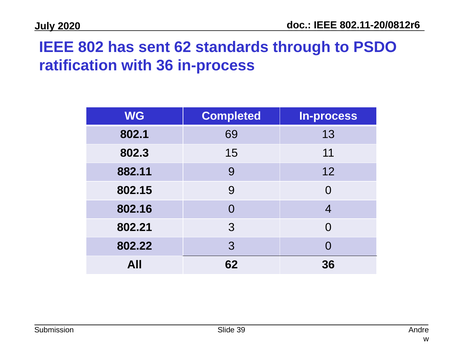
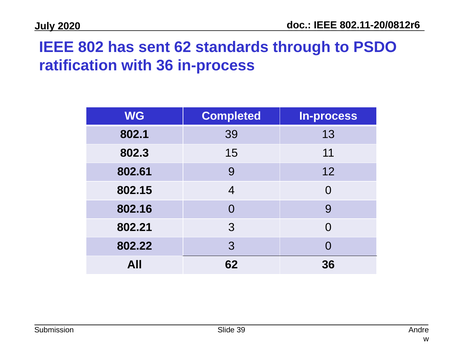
802.1 69: 69 -> 39 (231, 135)
882.11: 882.11 -> 802.61 (135, 172)
802.15 9: 9 -> 4 (231, 190)
0 4: 4 -> 9 (328, 209)
